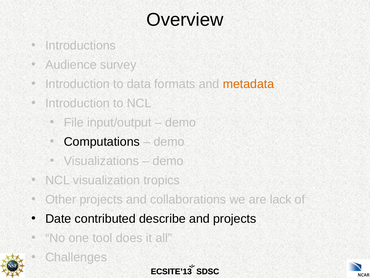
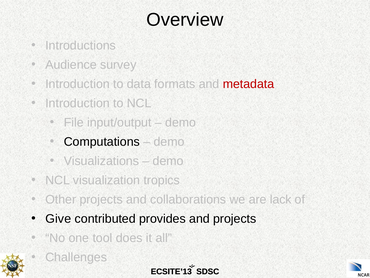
metadata colour: orange -> red (248, 84)
Date: Date -> Give (58, 218)
describe: describe -> provides (162, 218)
